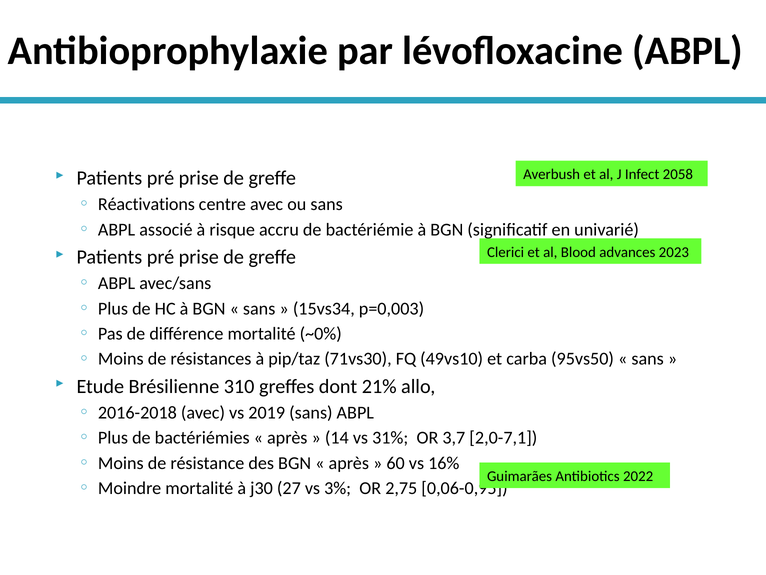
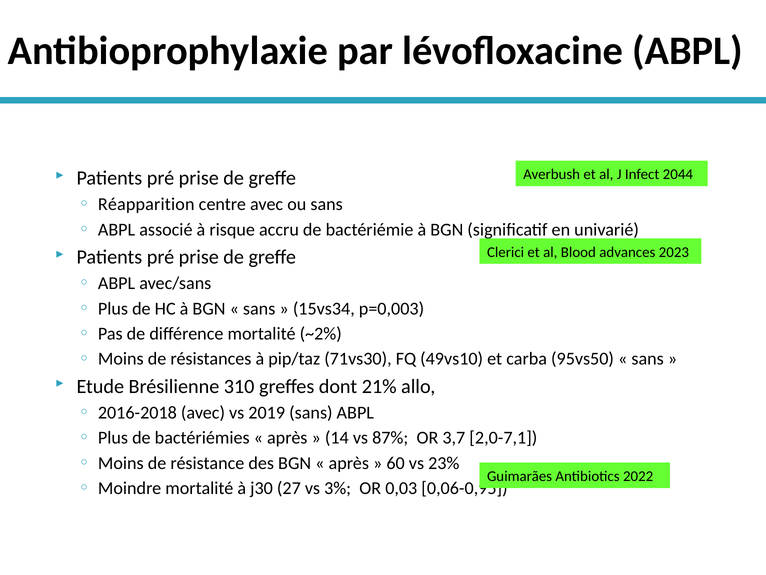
2058: 2058 -> 2044 (678, 174)
Réactivations: Réactivations -> Réapparition (146, 204)
~0%: ~0% -> ~2% (321, 333)
31%: 31% -> 87% (390, 438)
16%: 16% -> 23% (444, 463)
2,75: 2,75 -> 0,03 (401, 488)
